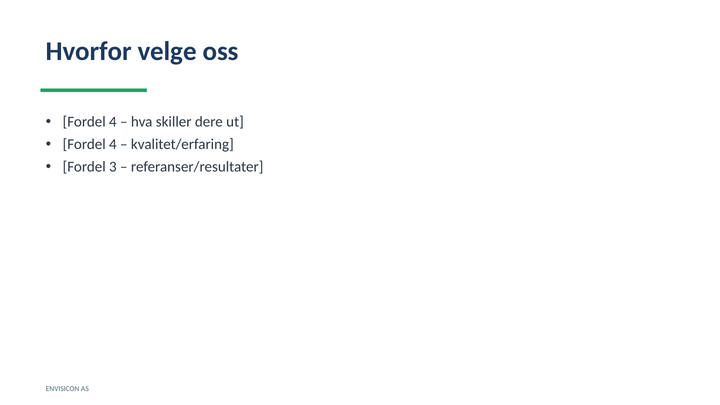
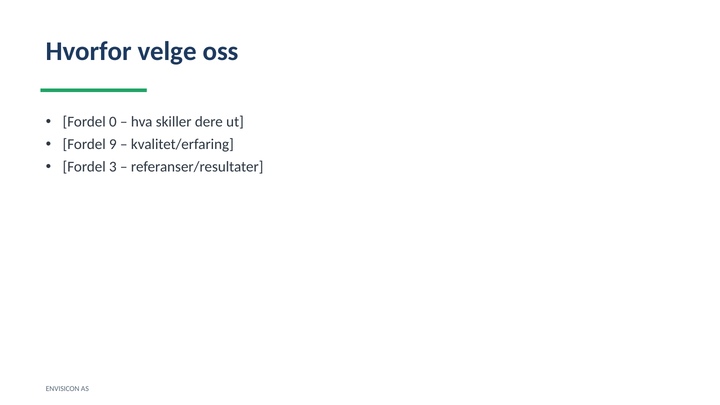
4: 4 -> 0 (113, 122)
4: 4 -> 9 (113, 144)
